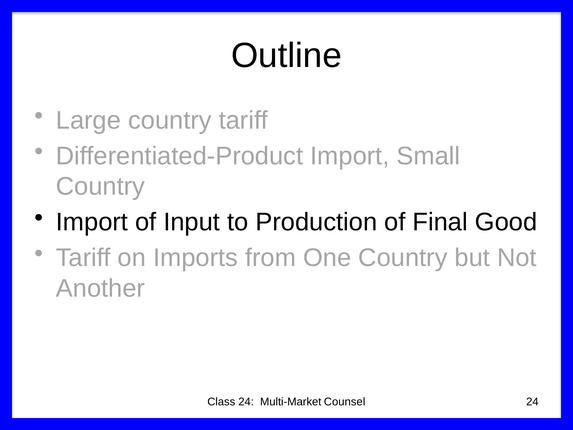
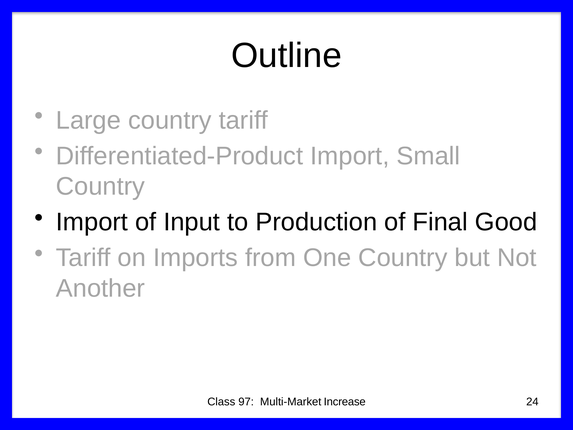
Class 24: 24 -> 97 (246, 402)
Counsel: Counsel -> Increase (345, 402)
